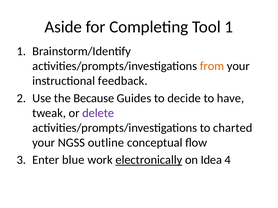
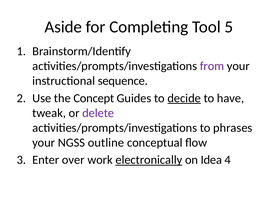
Tool 1: 1 -> 5 (229, 27)
from colour: orange -> purple (212, 66)
feedback: feedback -> sequence (123, 81)
Because: Because -> Concept (94, 98)
decide underline: none -> present (184, 98)
charted: charted -> phrases (233, 128)
blue: blue -> over (73, 160)
